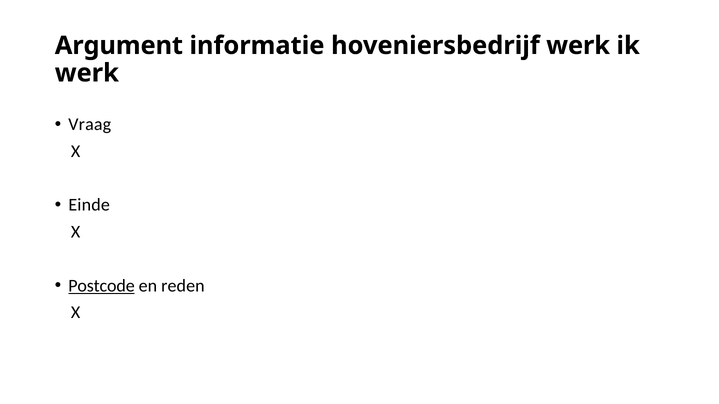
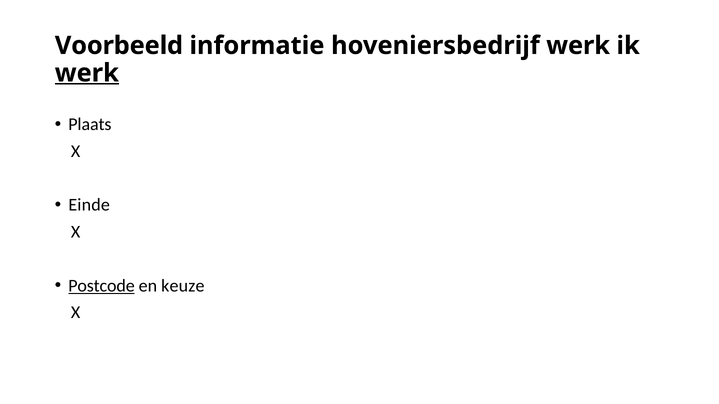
Argument: Argument -> Voorbeeld (119, 46)
werk underline: none -> present (87, 73)
Vraag: Vraag -> Plaats (90, 125)
reden: reden -> keuze (183, 286)
